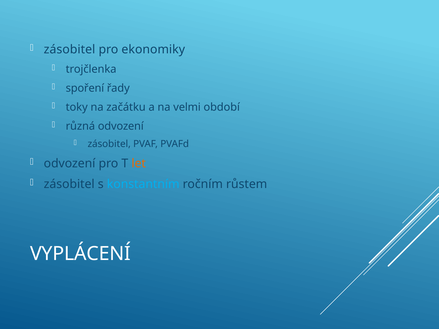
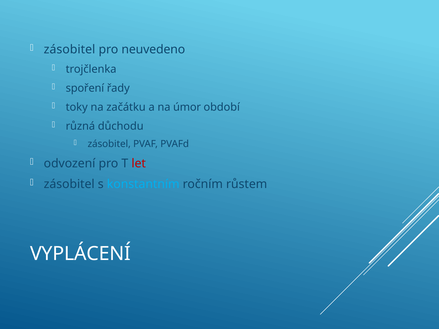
ekonomiky: ekonomiky -> neuvedeno (153, 49)
velmi: velmi -> úmor (187, 107)
různá odvození: odvození -> důchodu (121, 126)
let colour: orange -> red (139, 164)
